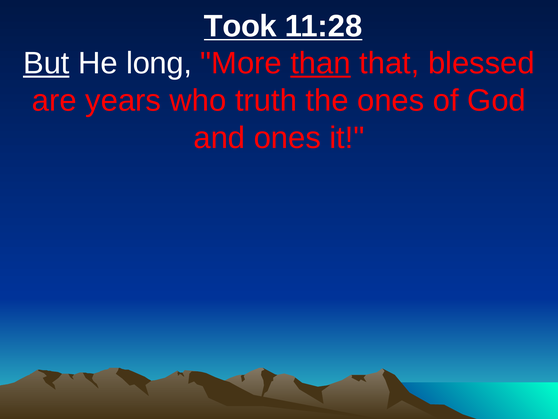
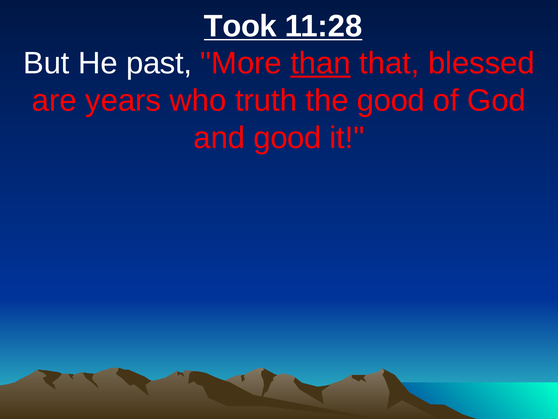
But underline: present -> none (46, 63)
long: long -> past (159, 63)
the ones: ones -> good (391, 100)
and ones: ones -> good (287, 138)
